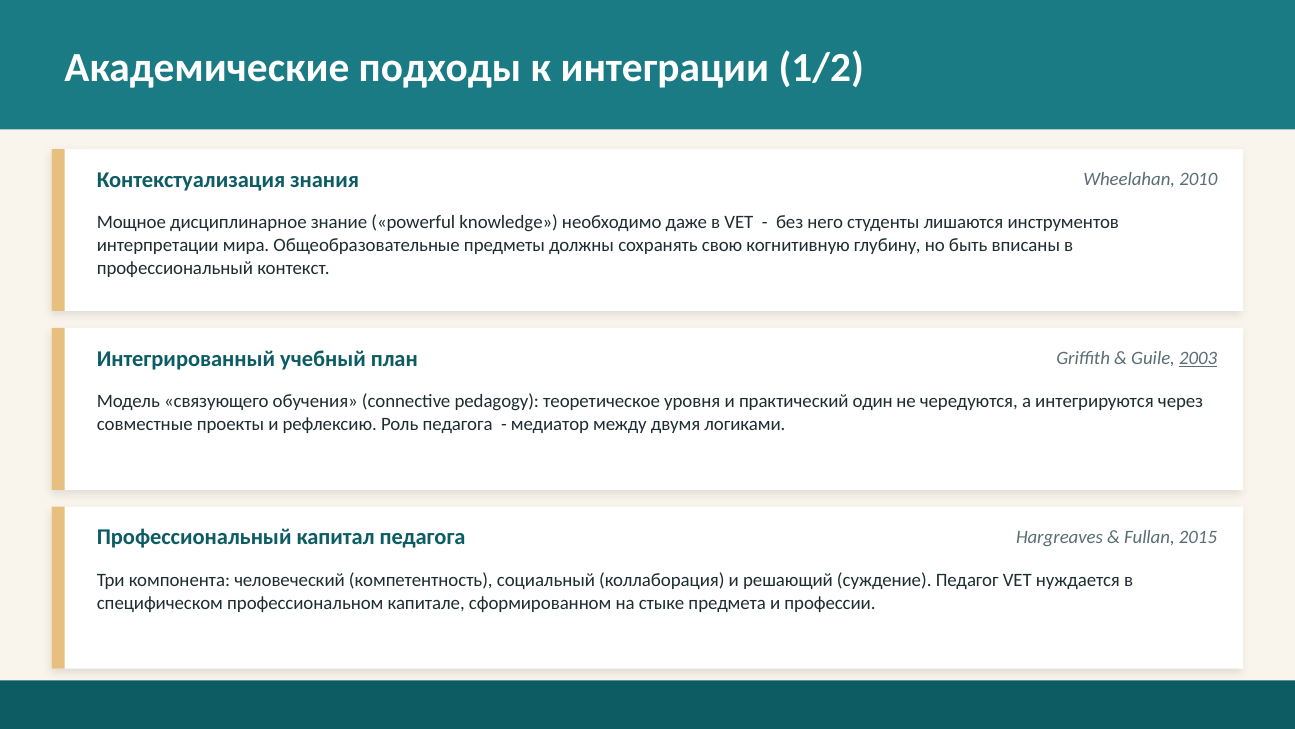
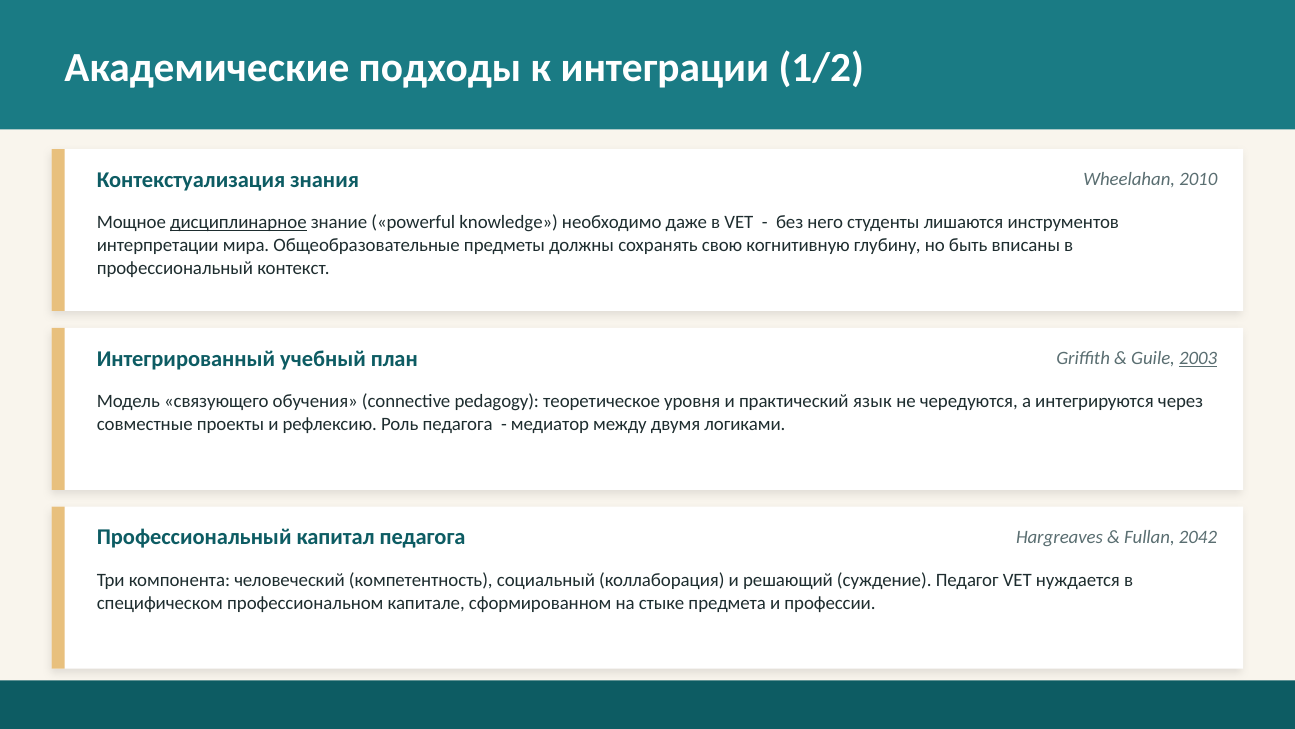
дисциплинарное underline: none -> present (238, 222)
один: один -> язык (872, 401)
2015: 2015 -> 2042 (1198, 537)
